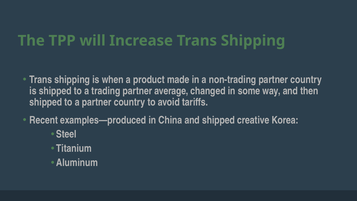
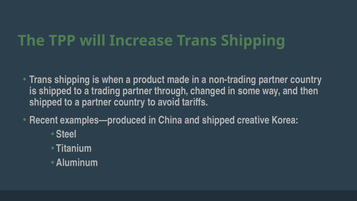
average: average -> through (171, 91)
